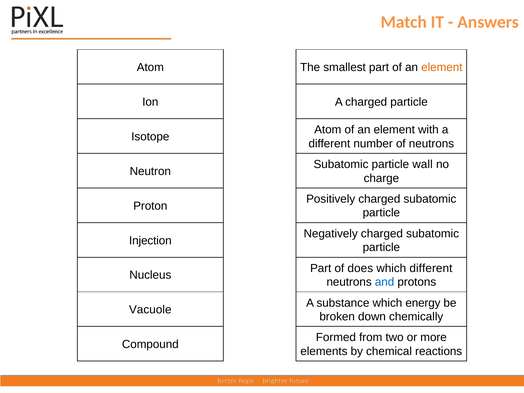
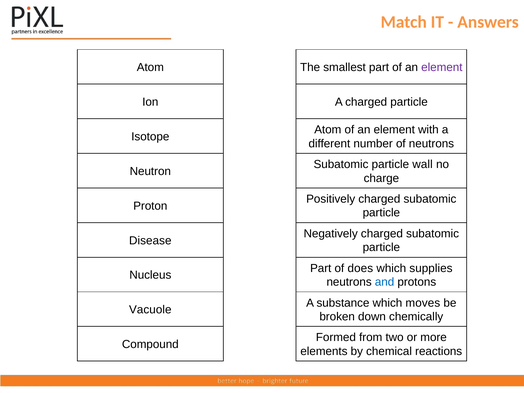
element colour: orange -> purple (442, 67)
Injection: Injection -> Disease (150, 241)
which different: different -> supplies (431, 268)
energy: energy -> moves (423, 303)
